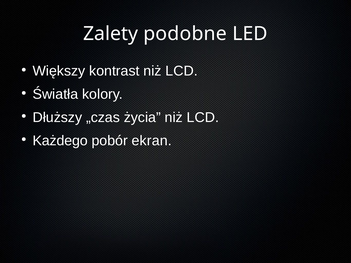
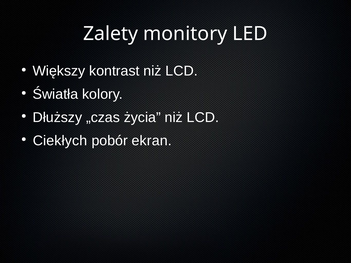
podobne: podobne -> monitory (185, 34)
Każdego: Każdego -> Ciekłych (60, 141)
